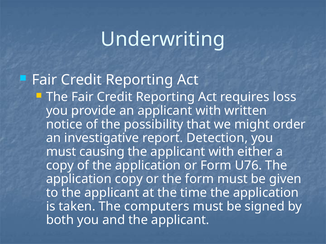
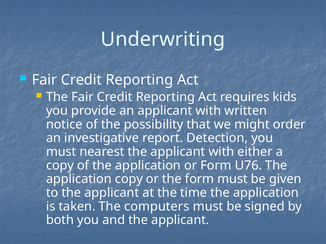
loss: loss -> kids (285, 97)
causing: causing -> nearest (102, 152)
